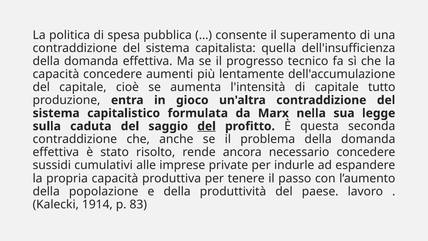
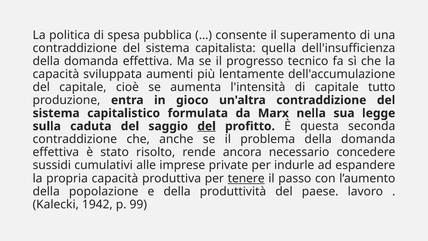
capacità concedere: concedere -> sviluppata (113, 74)
tenere underline: none -> present (246, 178)
1914: 1914 -> 1942 (97, 204)
83: 83 -> 99 (138, 204)
